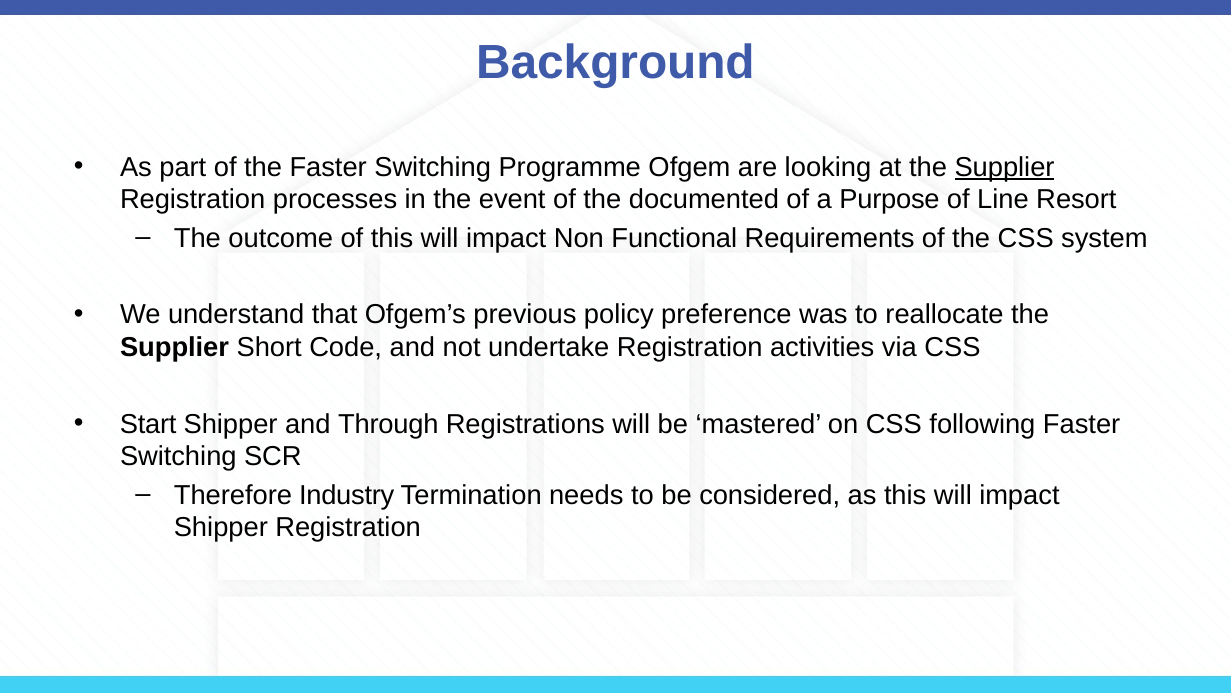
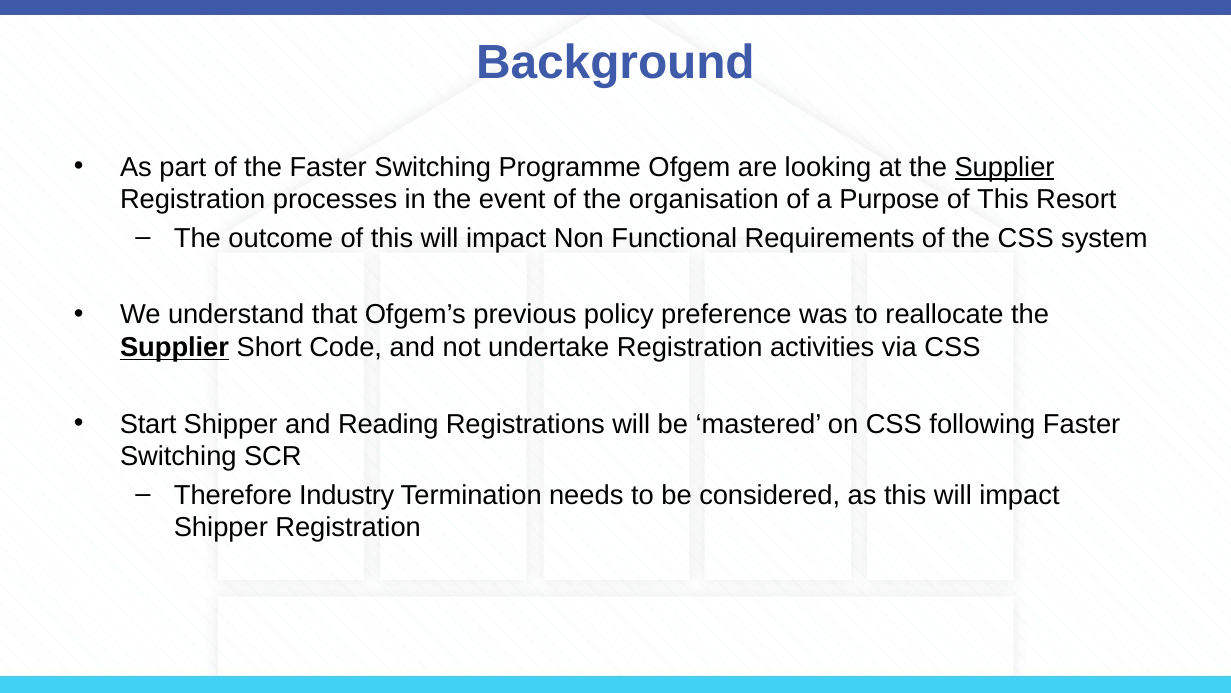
documented: documented -> organisation (704, 200)
Line: Line -> This (1003, 200)
Supplier underline: none -> present (175, 347)
Through: Through -> Reading (388, 424)
